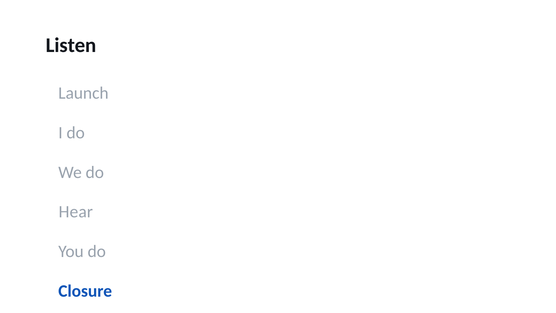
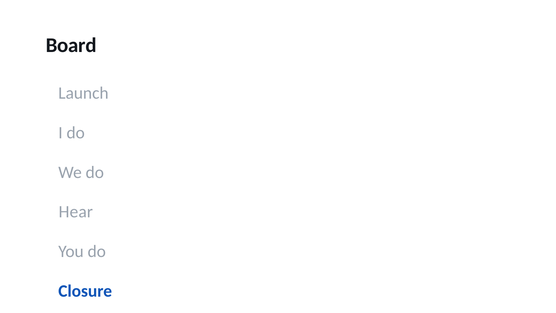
Listen: Listen -> Board (71, 45)
